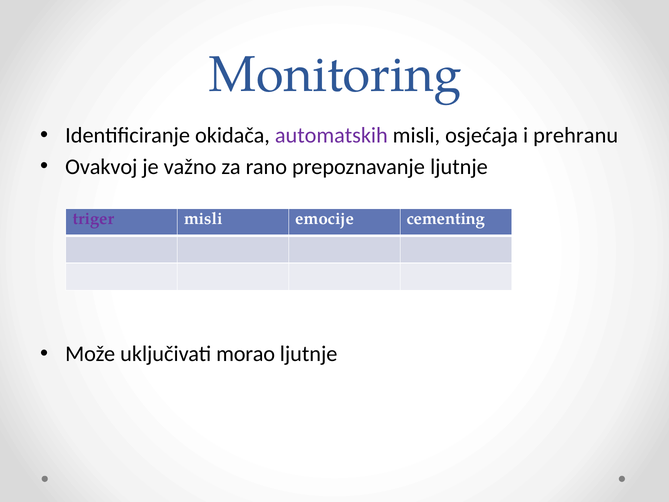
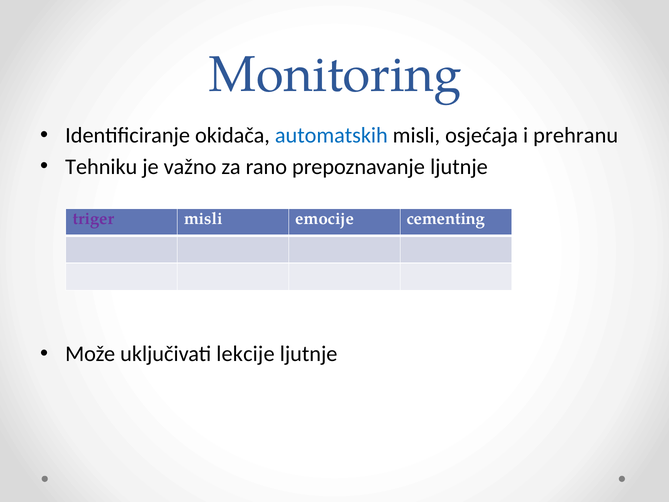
automatskih colour: purple -> blue (331, 135)
Ovakvoj: Ovakvoj -> Tehniku (101, 167)
morao: morao -> lekcije (245, 354)
